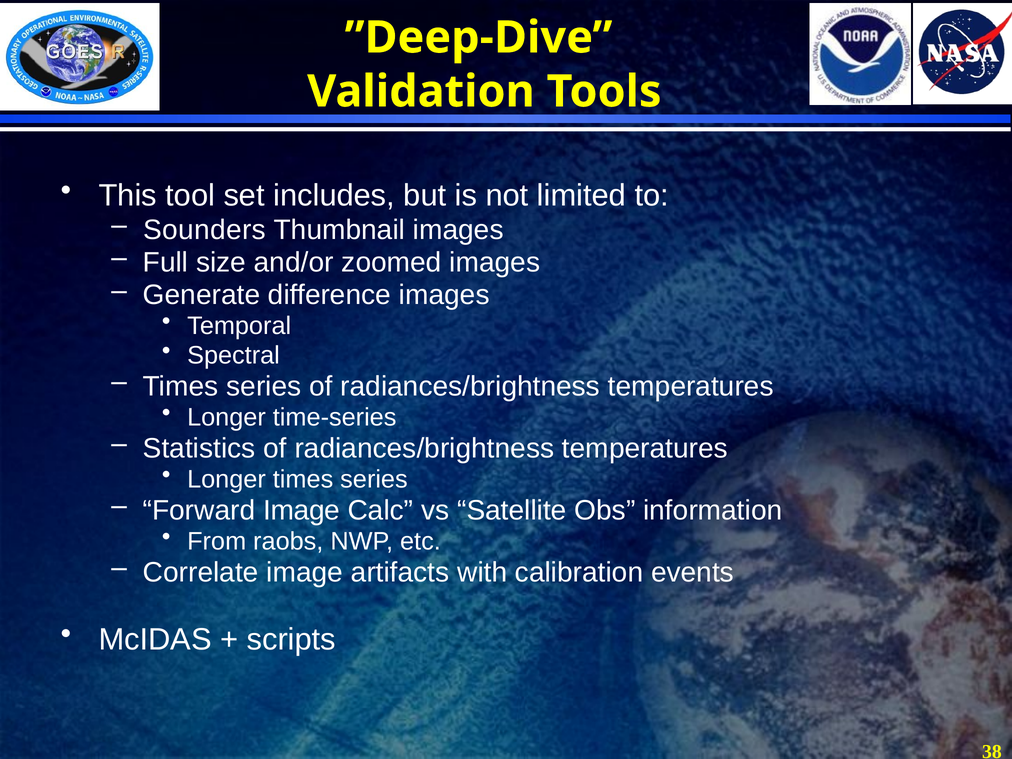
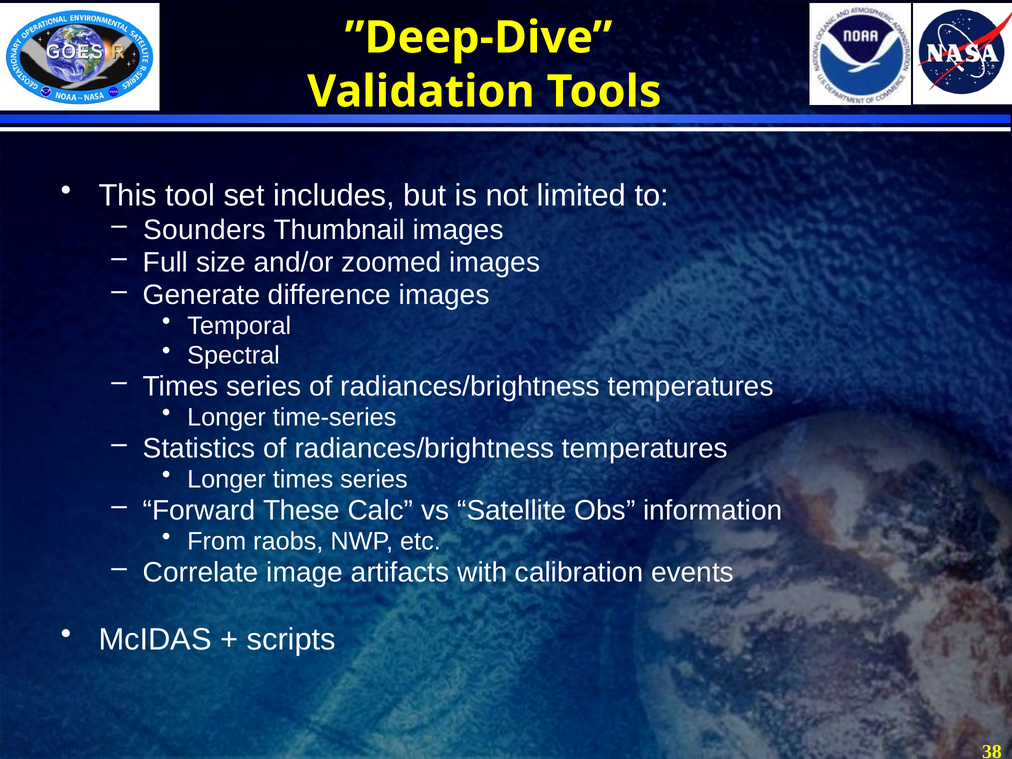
Forward Image: Image -> These (302, 510)
